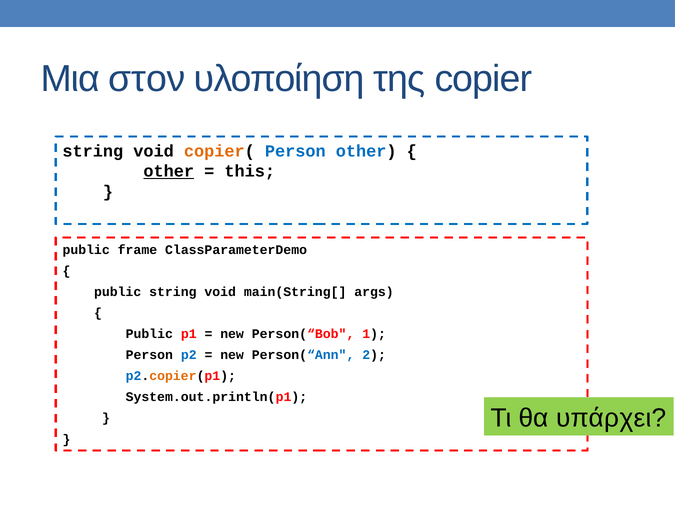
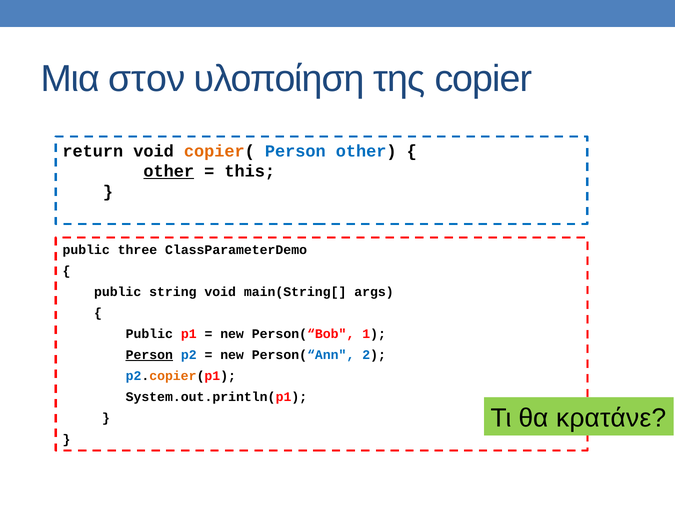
string: string -> return (93, 151)
frame: frame -> three (137, 249)
Person underline: none -> present (149, 354)
υπάρχει: υπάρχει -> κρατάνε (611, 418)
